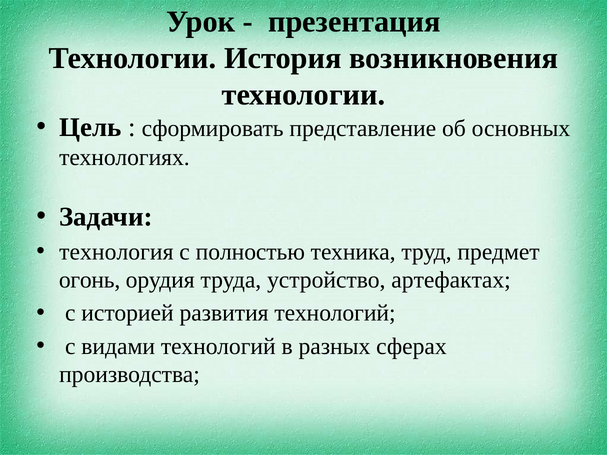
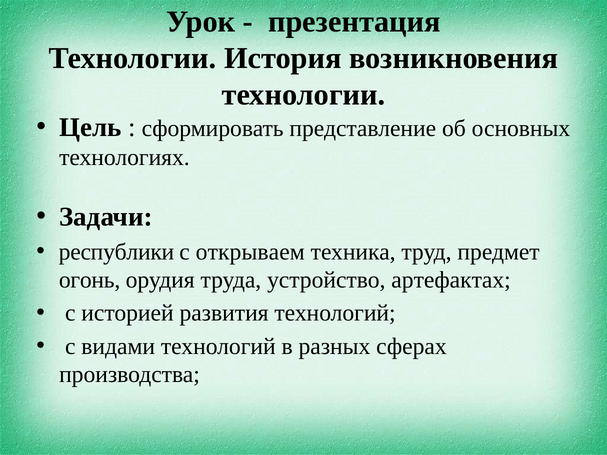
технология: технология -> республики (116, 252)
полностью: полностью -> открываем (250, 252)
